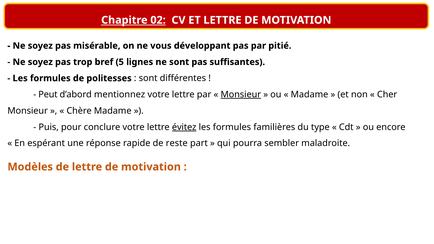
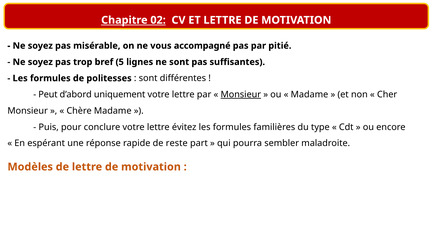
développant: développant -> accompagné (202, 46)
mentionnez: mentionnez -> uniquement (120, 95)
évitez underline: present -> none (184, 127)
